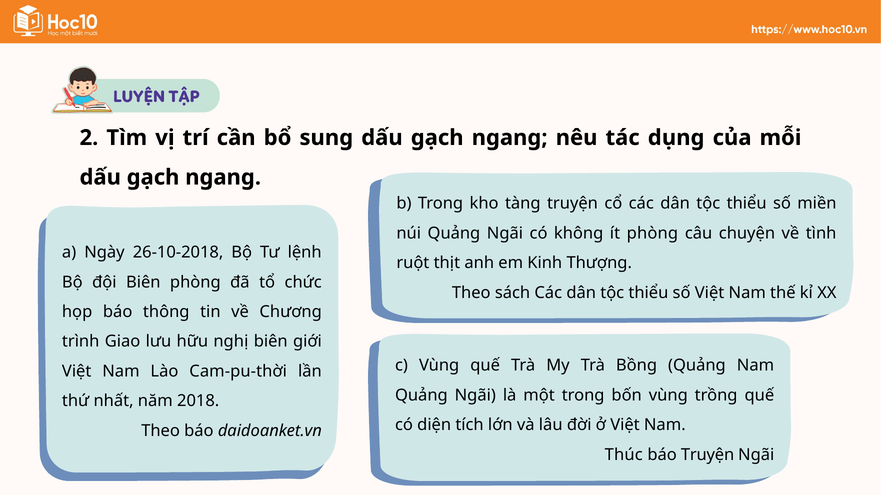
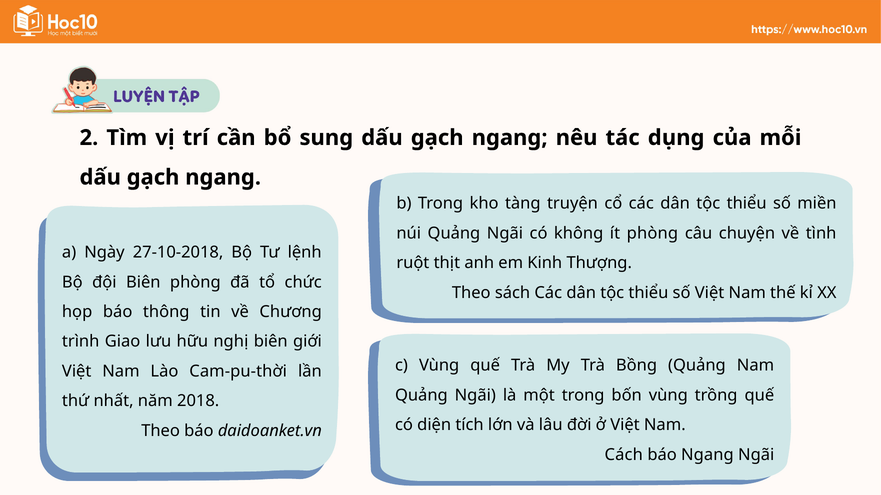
26-10-2018: 26-10-2018 -> 27-10-2018 (178, 253)
Thúc: Thúc -> Cách (624, 455)
báo Truyện: Truyện -> Ngang (707, 455)
